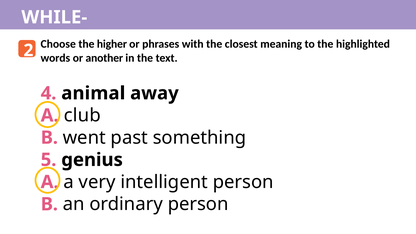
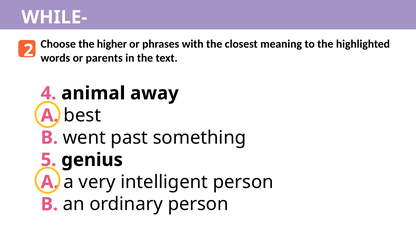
another: another -> parents (104, 58)
club: club -> best (82, 115)
